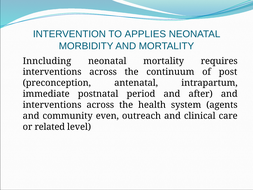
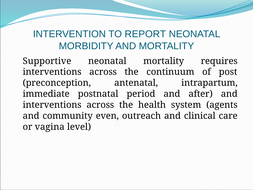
APPLIES: APPLIES -> REPORT (145, 34)
Inncluding: Inncluding -> Supportive (47, 61)
related: related -> vagina (50, 127)
